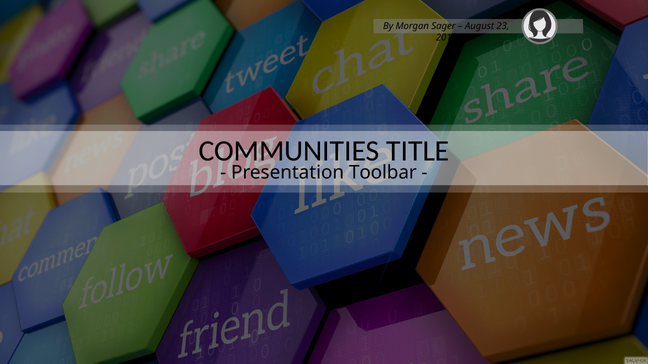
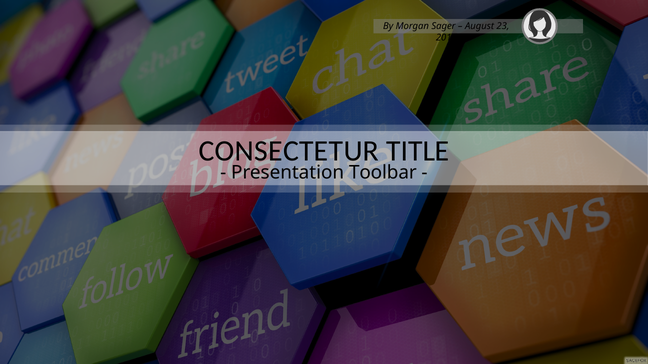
COMMUNITIES: COMMUNITIES -> CONSECTETUR (289, 151)
